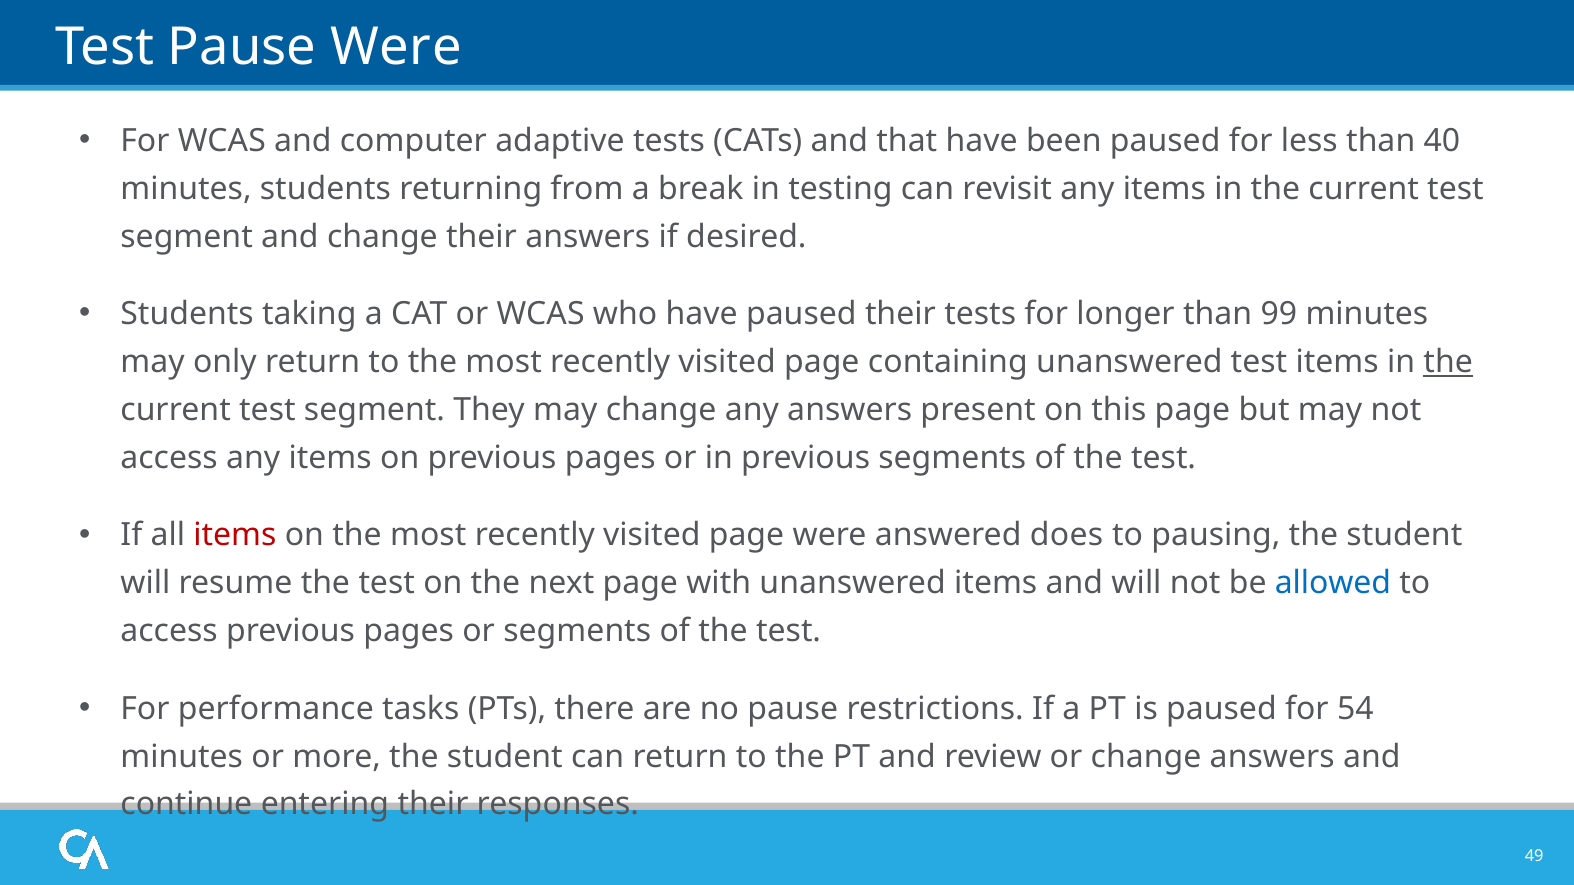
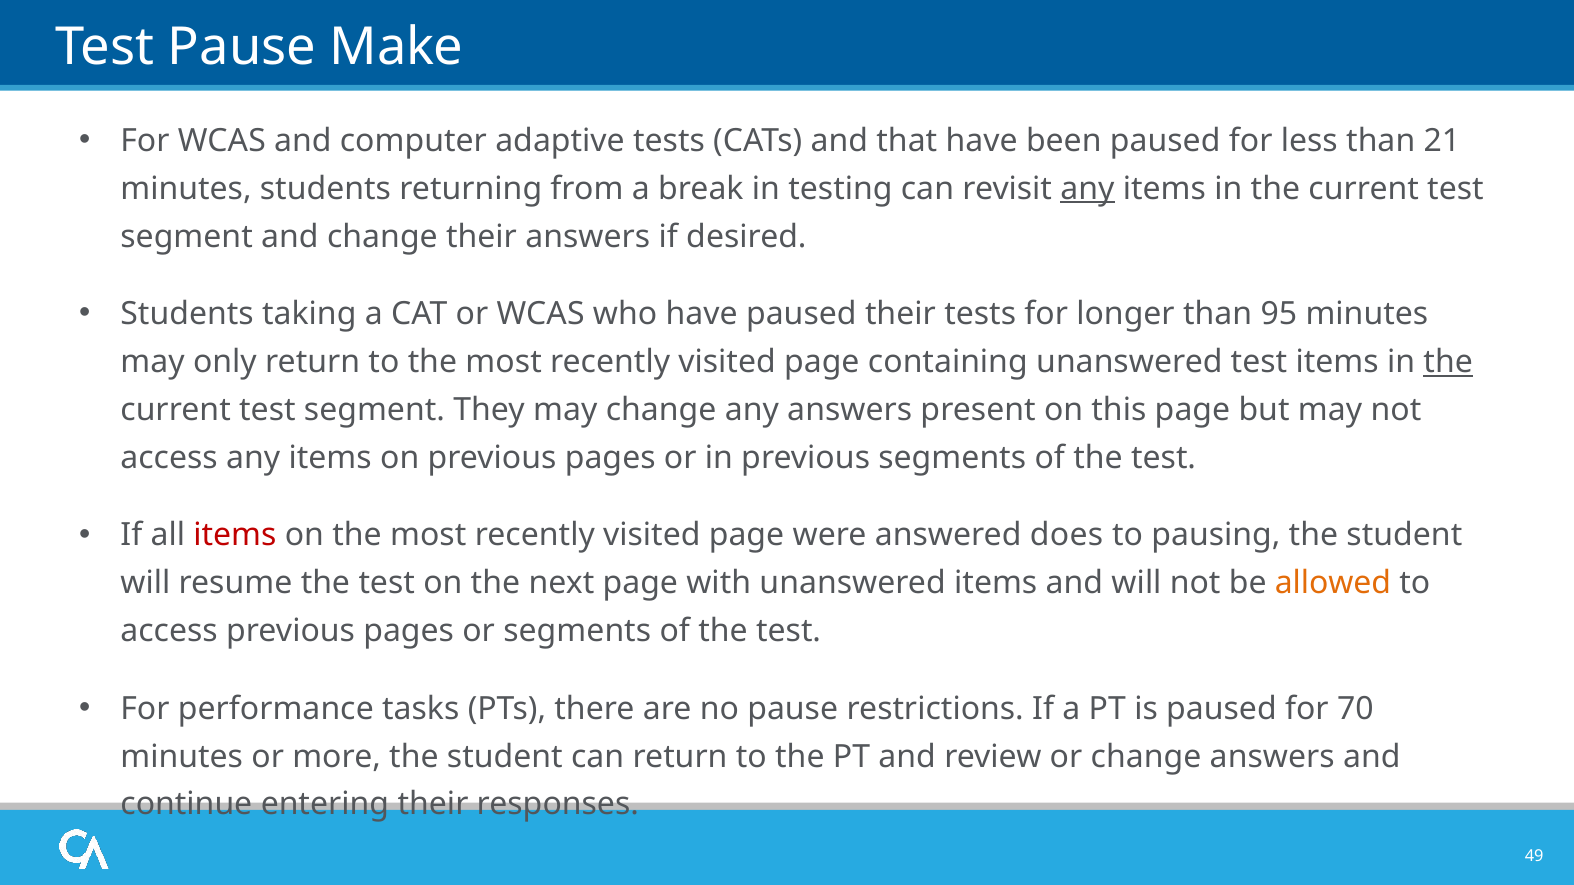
Pause Were: Were -> Make (397, 47)
40: 40 -> 21 (1442, 141)
any underline: none -> present (1087, 189)
99: 99 -> 95 (1279, 314)
allowed colour: blue -> orange (1333, 583)
54: 54 -> 70 (1355, 709)
